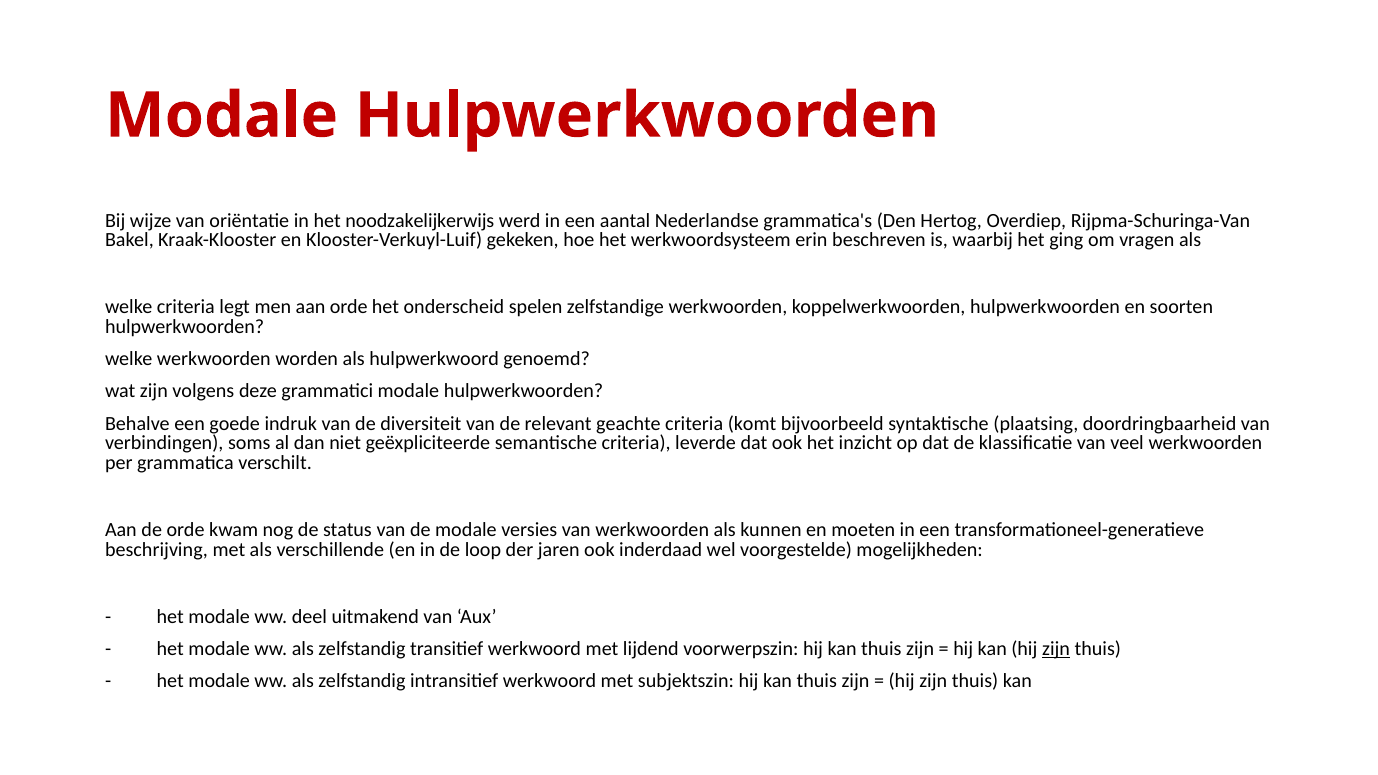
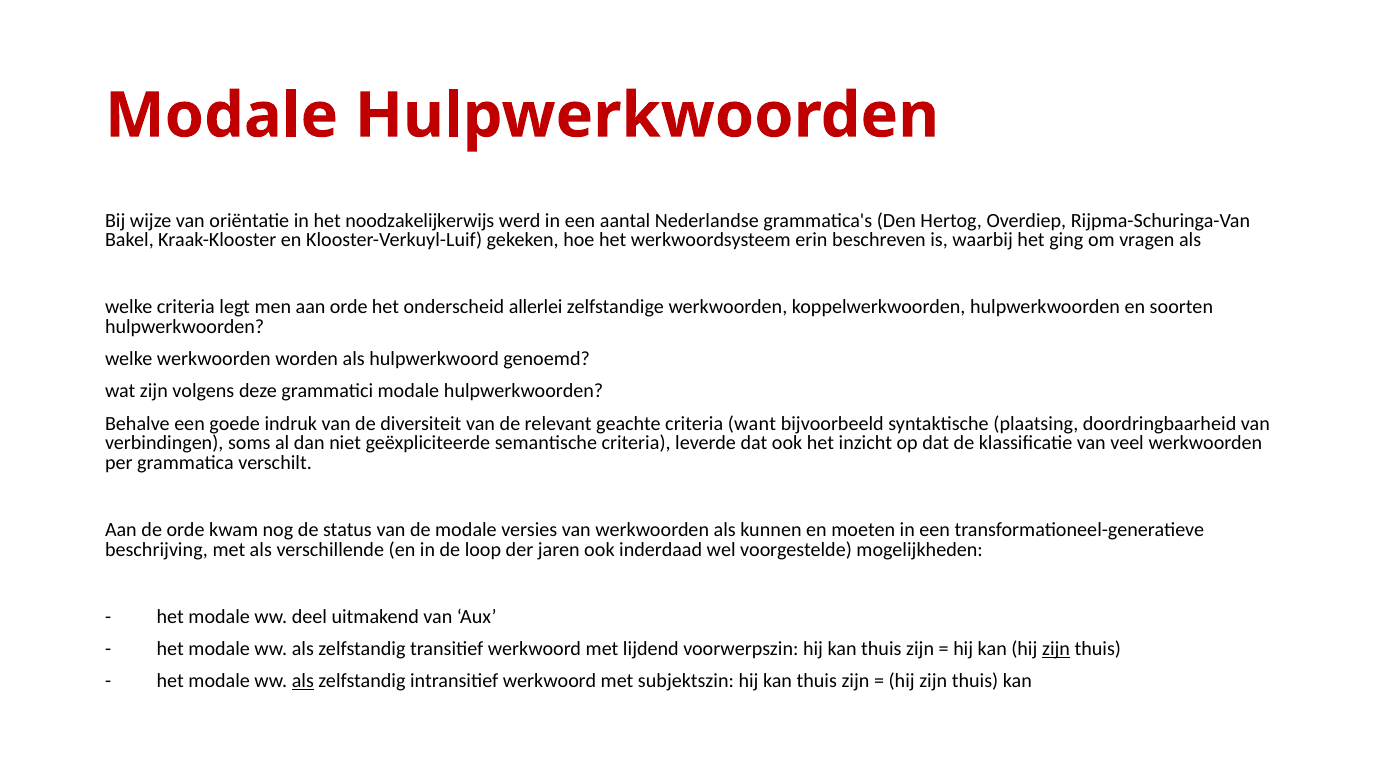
spelen: spelen -> allerlei (536, 307)
komt: komt -> want (752, 424)
als underline: none -> present (303, 681)
